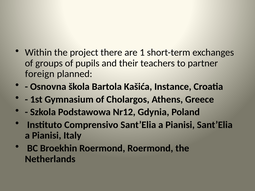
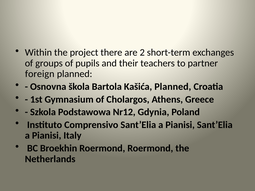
1: 1 -> 2 (142, 53)
Kašića Instance: Instance -> Planned (173, 87)
